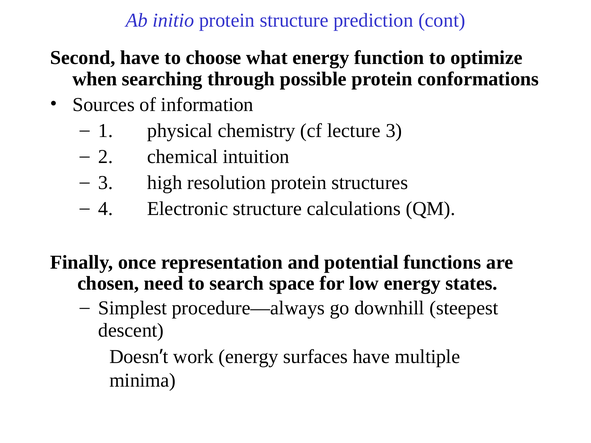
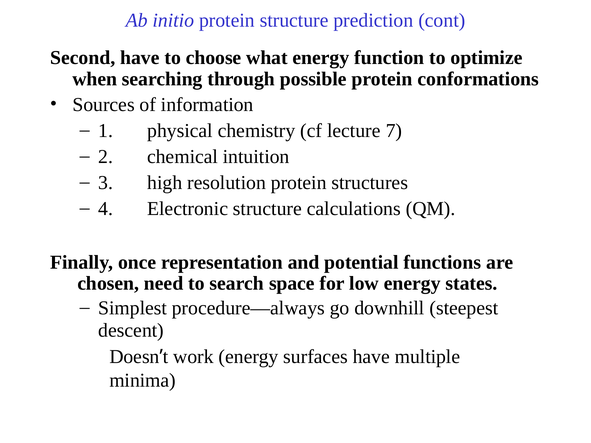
lecture 3: 3 -> 7 (394, 131)
